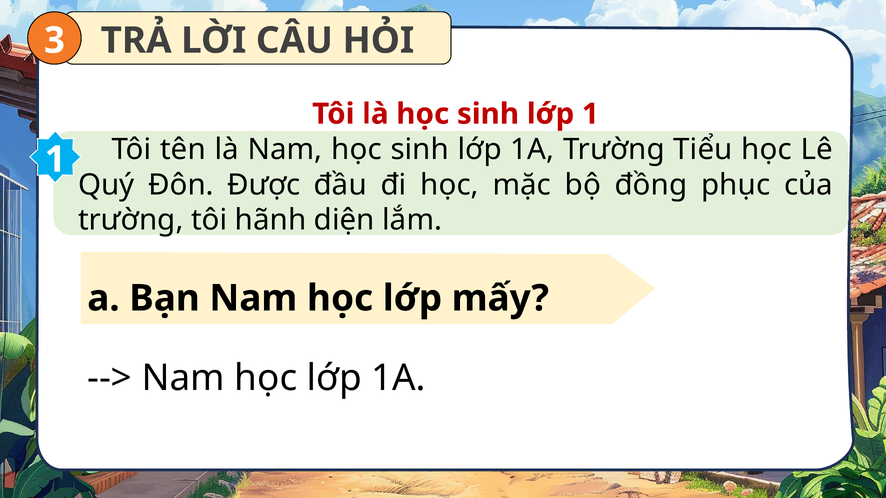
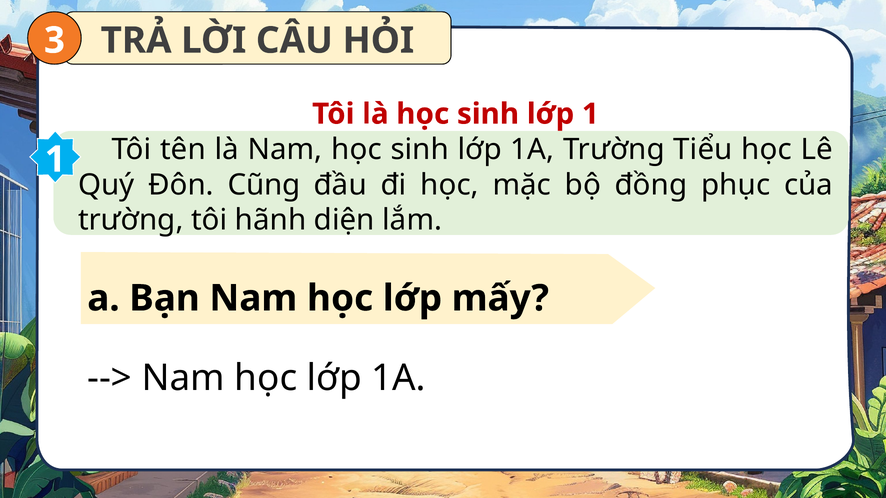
Được: Được -> Cũng (264, 185)
